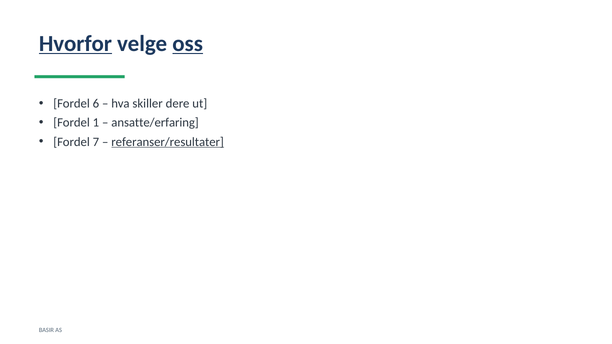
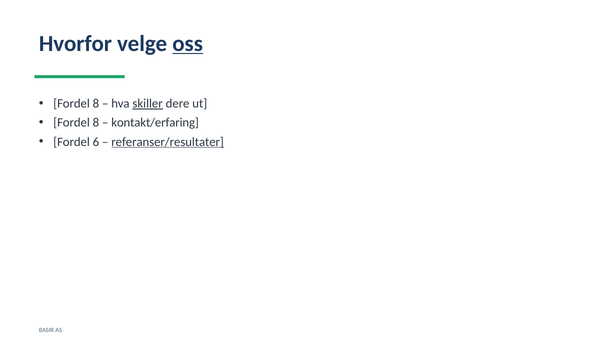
Hvorfor underline: present -> none (75, 44)
6: 6 -> 8 (96, 104)
skiller underline: none -> present (148, 104)
1: 1 -> 8 (96, 123)
ansatte/erfaring: ansatte/erfaring -> kontakt/erfaring (155, 123)
7: 7 -> 6 (96, 142)
